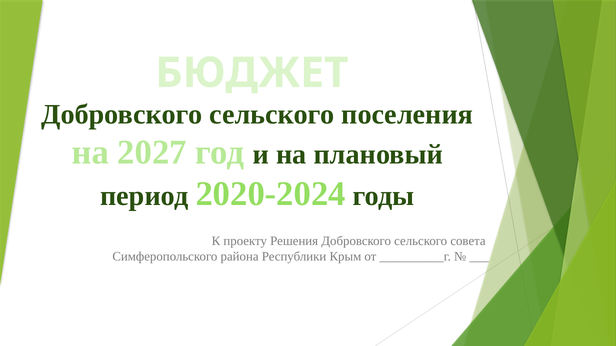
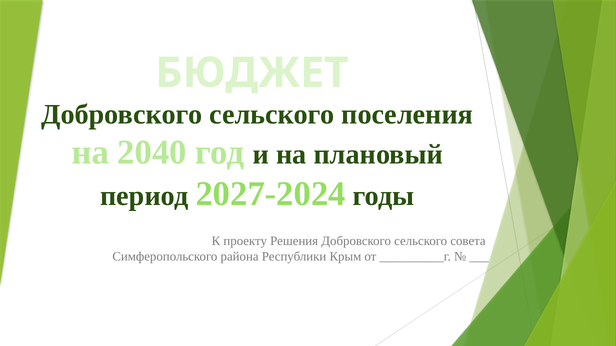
2027: 2027 -> 2040 (152, 153)
2020-2024: 2020-2024 -> 2027-2024 (271, 194)
